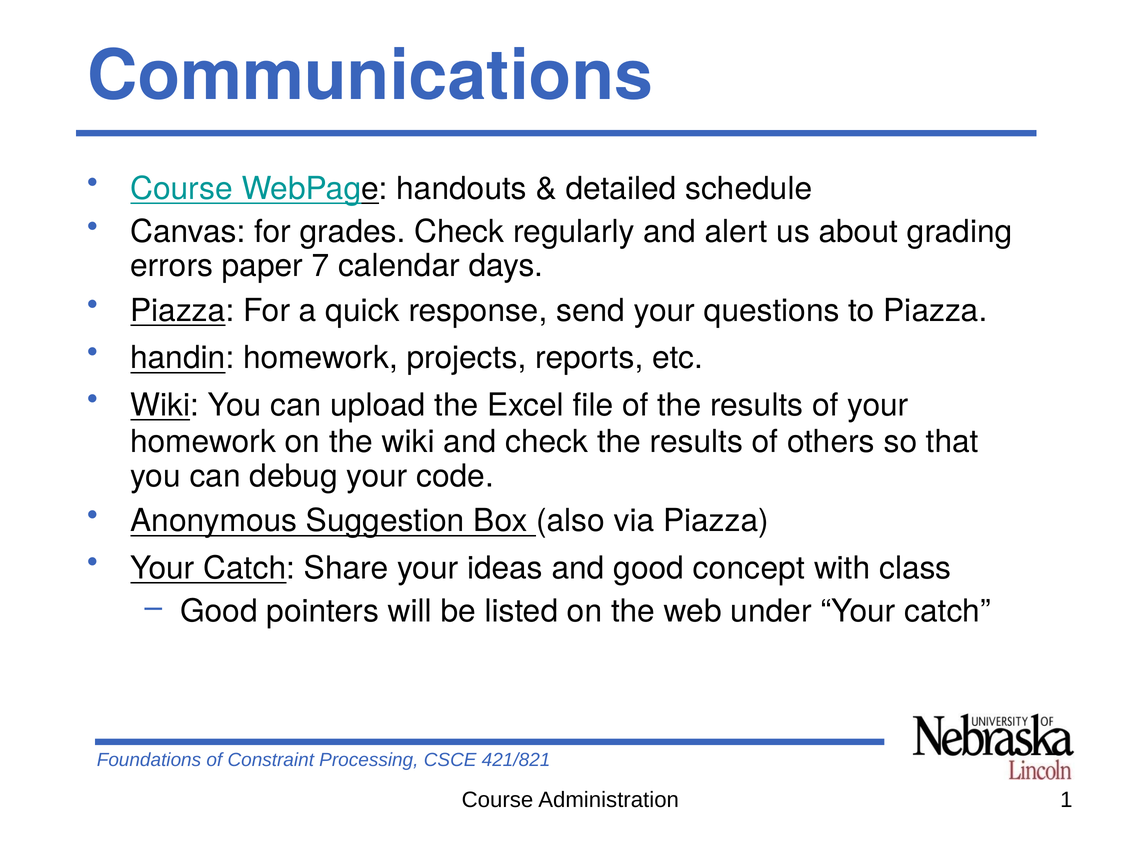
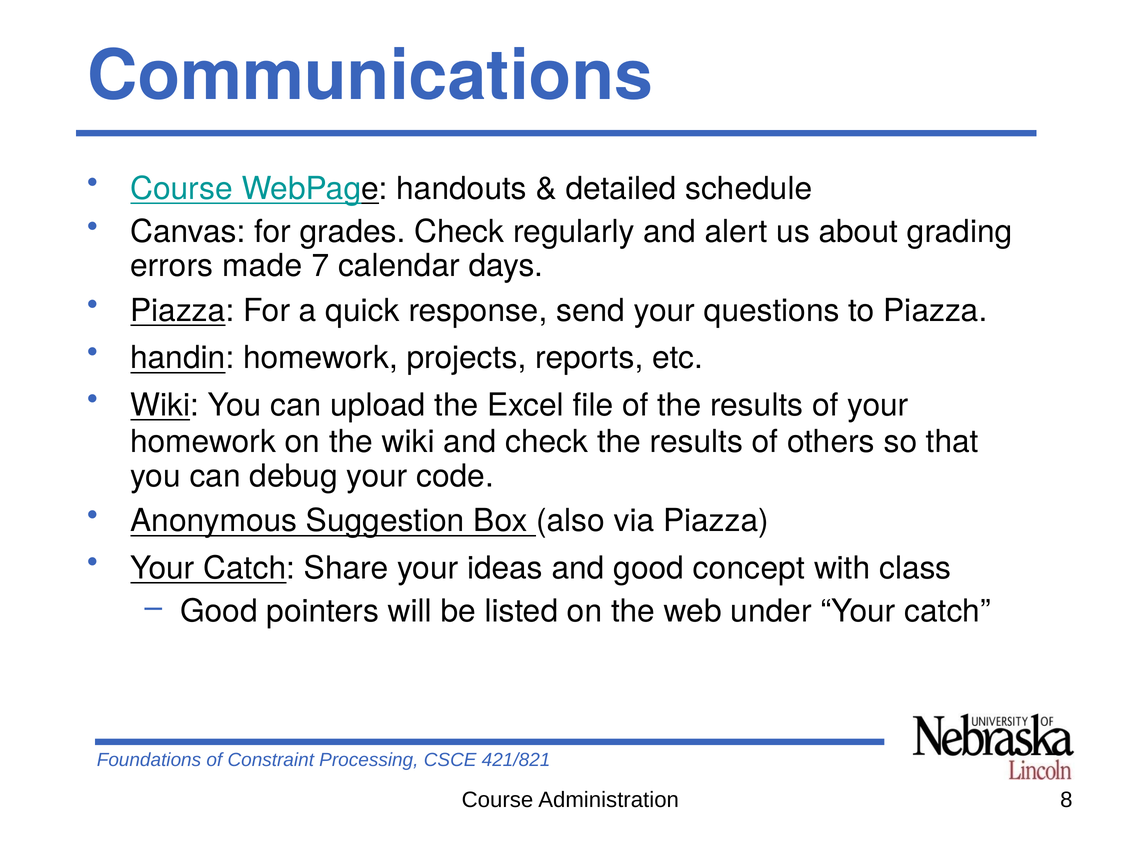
paper: paper -> made (262, 266)
1: 1 -> 8 (1066, 800)
